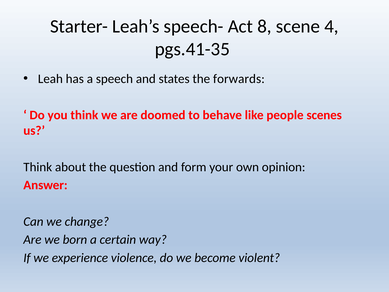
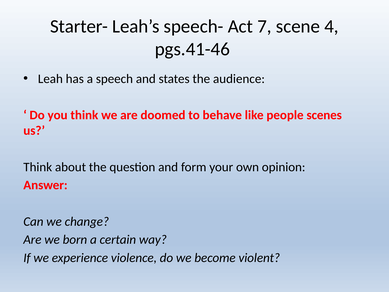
8: 8 -> 7 (264, 26)
pgs.41-35: pgs.41-35 -> pgs.41-46 (192, 49)
forwards: forwards -> audience (239, 79)
